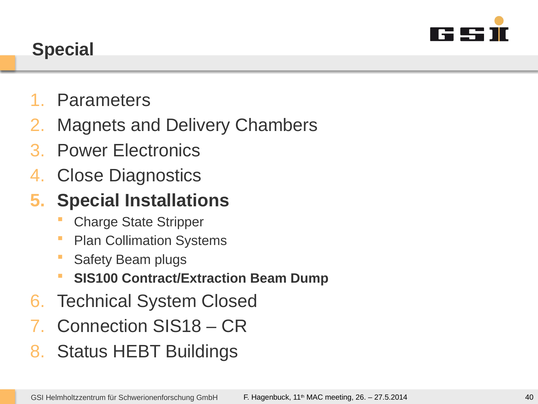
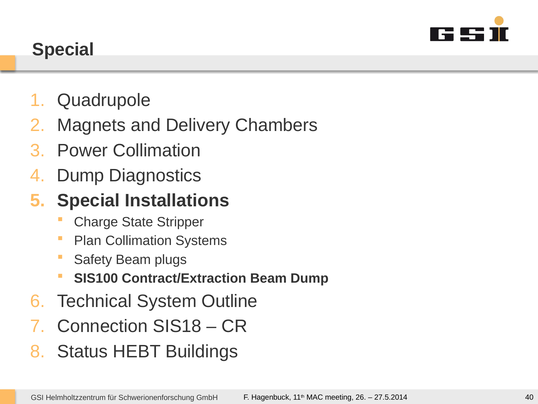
Parameters: Parameters -> Quadrupole (104, 100)
Power Electronics: Electronics -> Collimation (157, 150)
Close: Close -> Dump (81, 175)
Closed: Closed -> Outline (230, 301)
